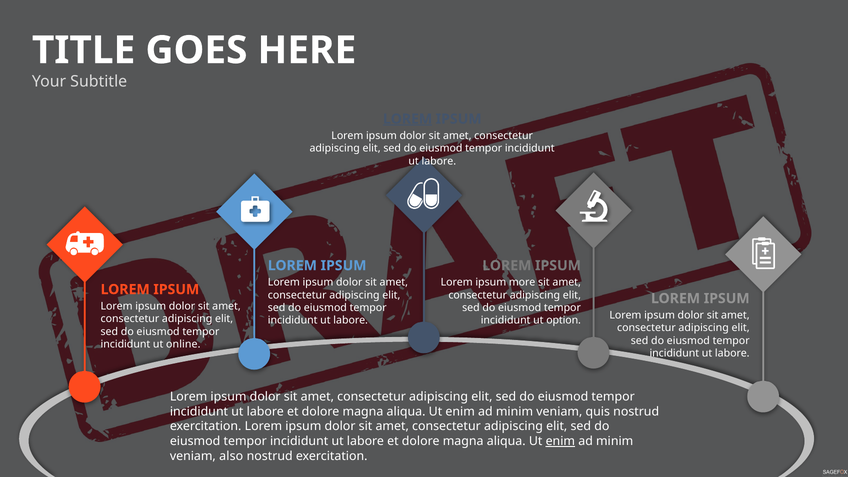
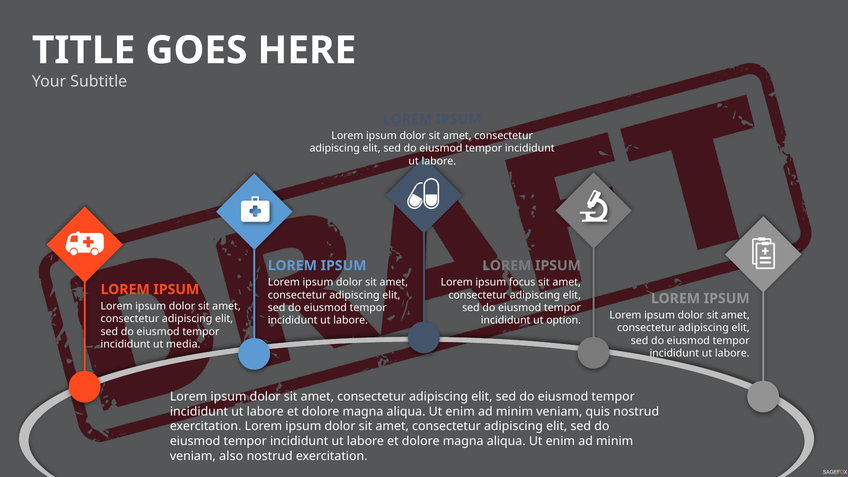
more: more -> focus (522, 282)
online: online -> media (183, 344)
enim underline: present -> none (560, 441)
